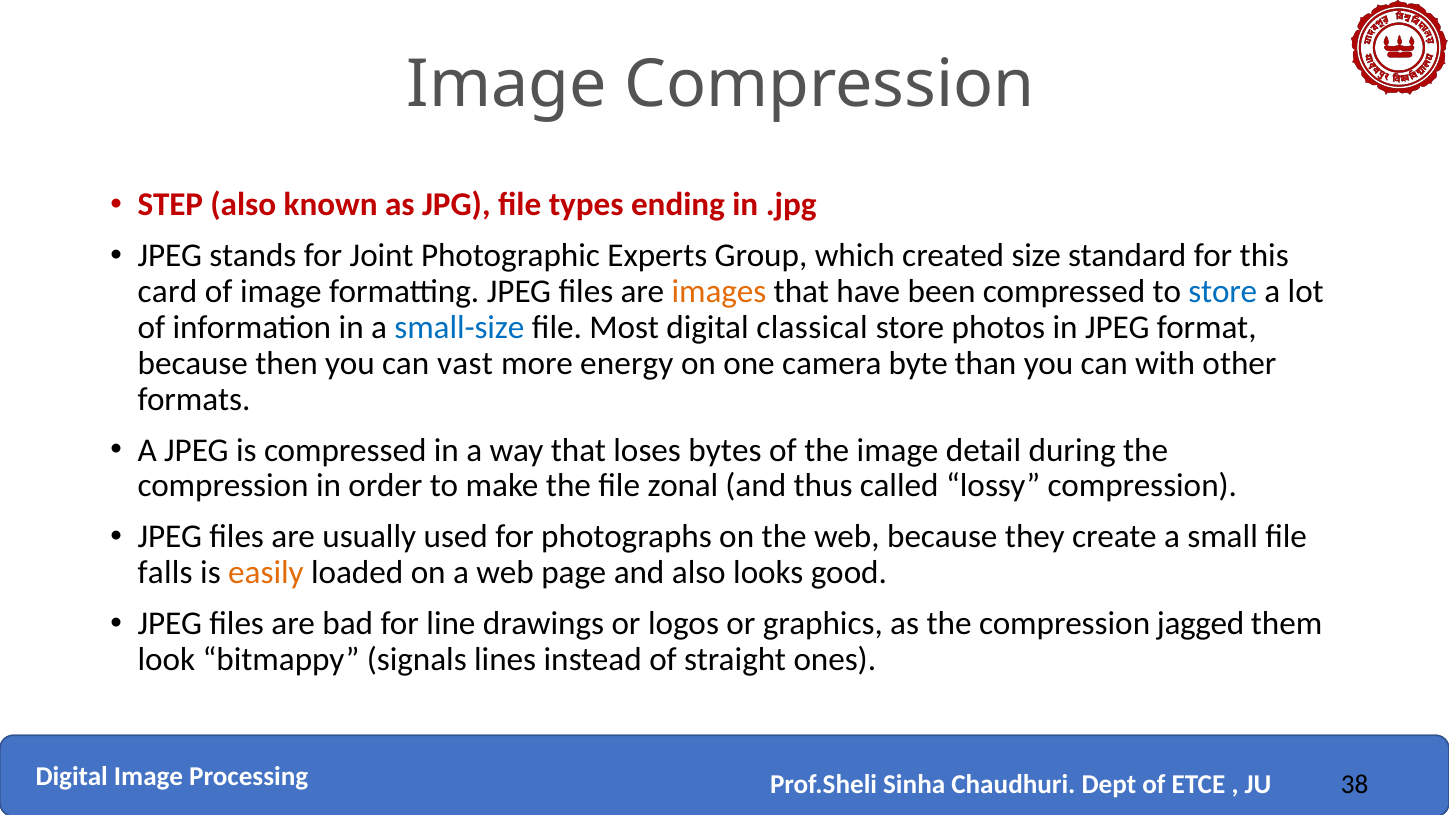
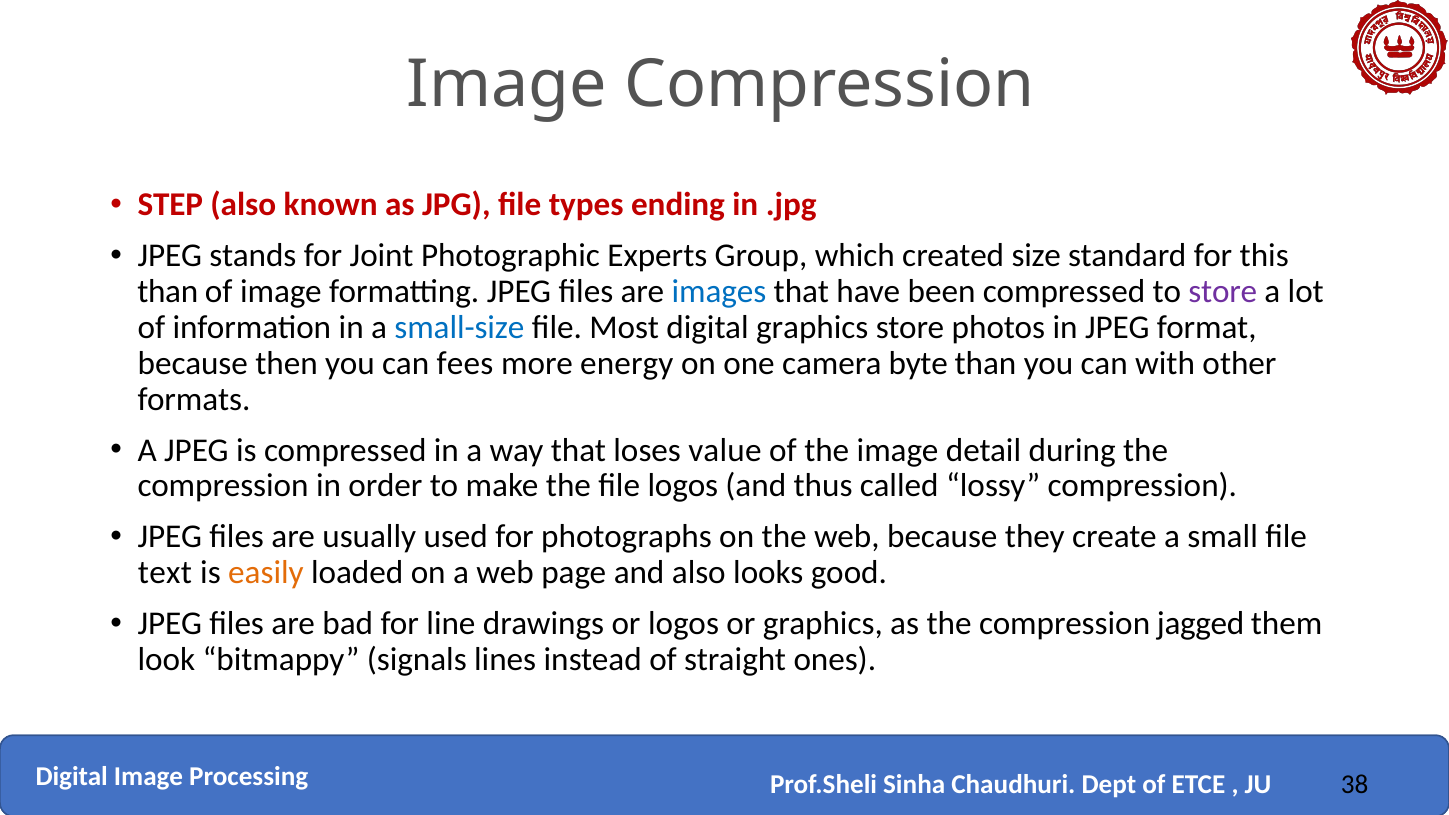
card: card -> than (168, 292)
images colour: orange -> blue (719, 292)
store colour: blue -> purple (1223, 292)
digital classical: classical -> graphics (812, 328)
vast: vast -> fees (465, 363)
bytes: bytes -> value (725, 450)
file zonal: zonal -> logos (683, 486)
falls: falls -> text (165, 573)
